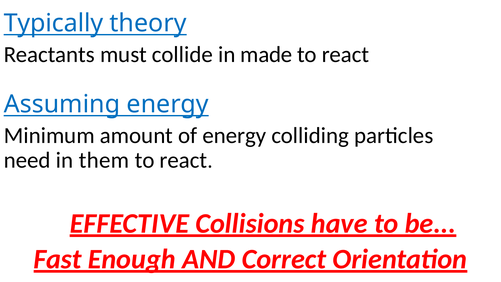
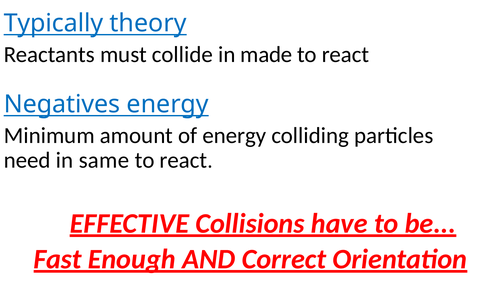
Assuming: Assuming -> Negatives (62, 104)
them: them -> same (104, 160)
